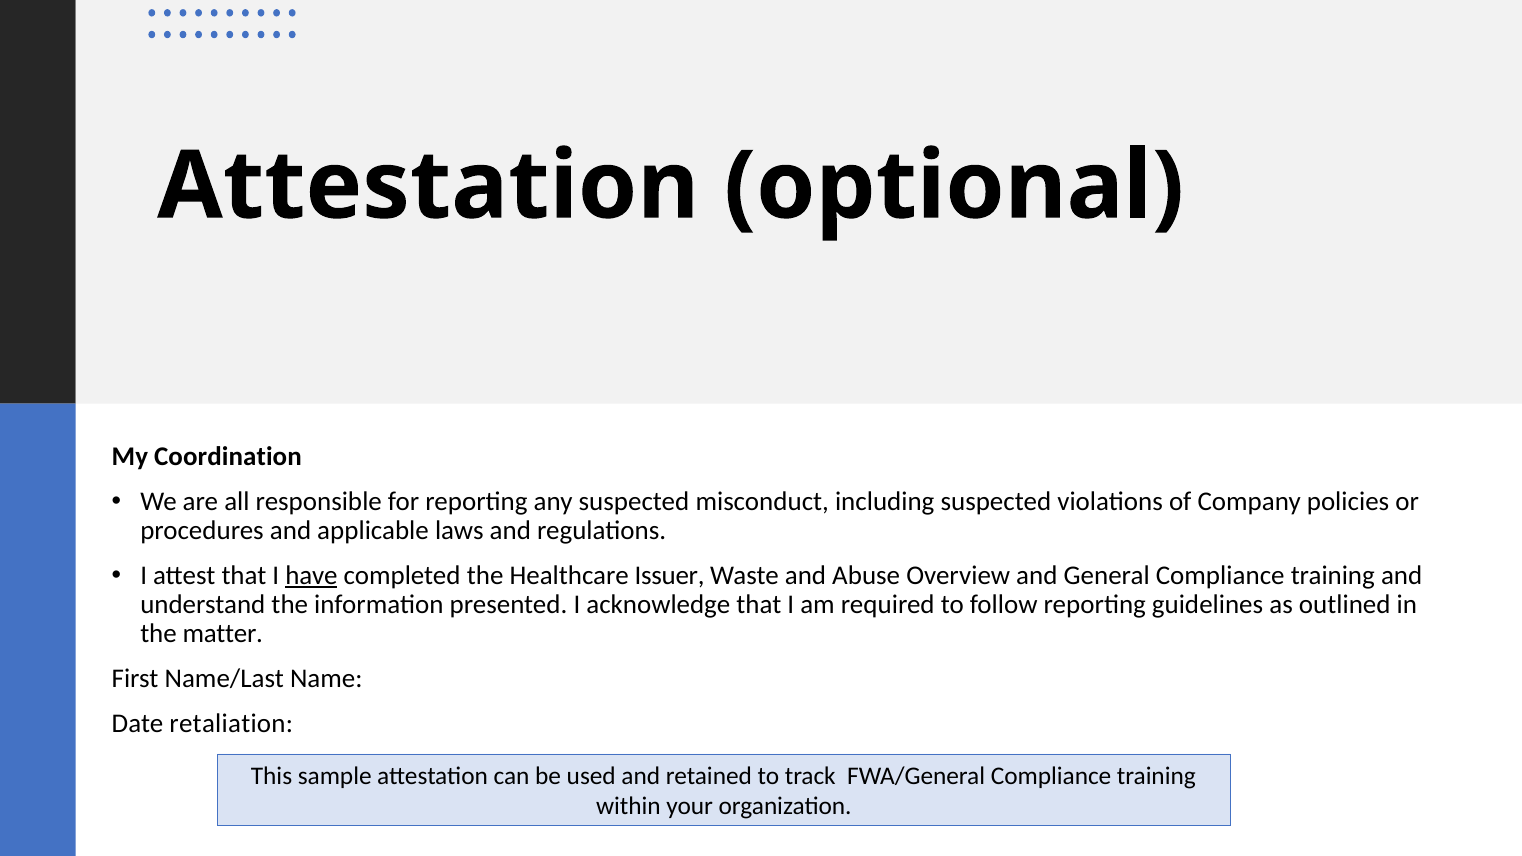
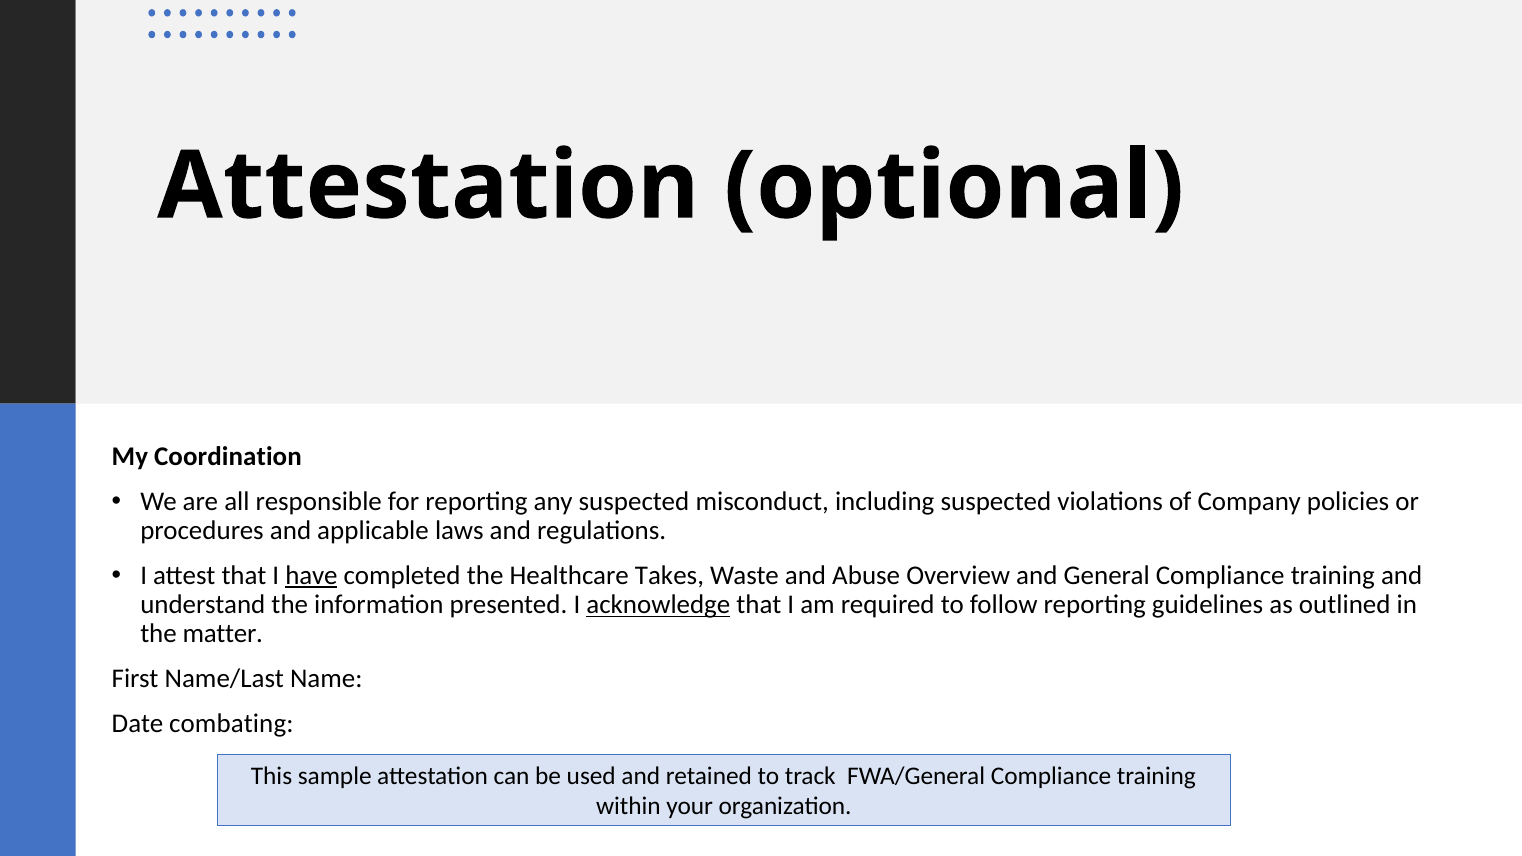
Issuer: Issuer -> Takes (669, 576)
acknowledge underline: none -> present (658, 605)
retaliation: retaliation -> combating (231, 724)
